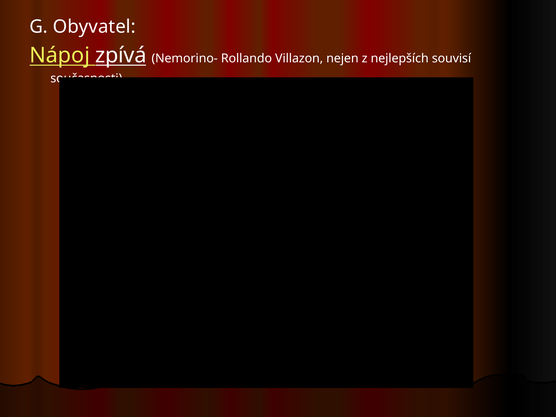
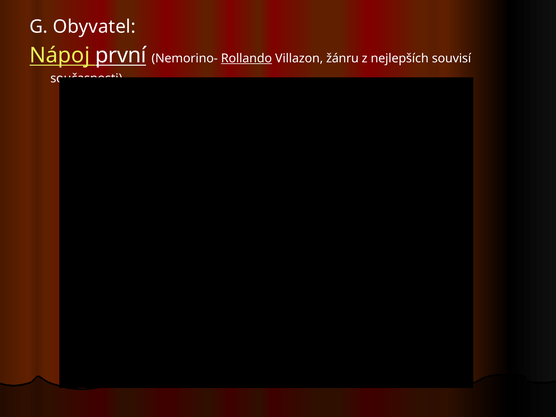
zpívá: zpívá -> první (121, 55)
Rollando underline: none -> present (246, 58)
nejen: nejen -> žánru (342, 58)
